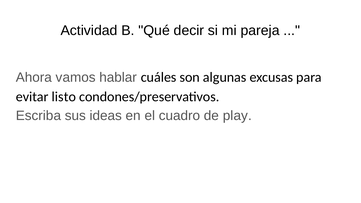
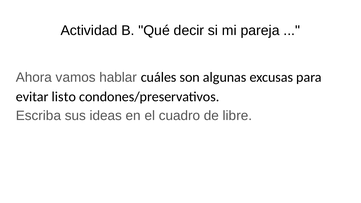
play: play -> libre (237, 116)
